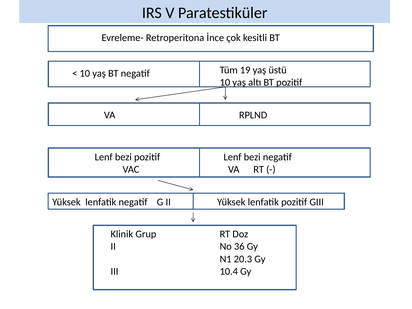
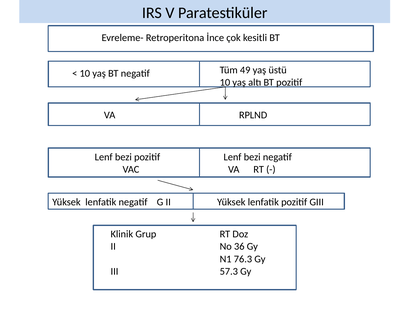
19: 19 -> 49 (245, 70)
20.3: 20.3 -> 76.3 (243, 259)
10.4: 10.4 -> 57.3 (229, 271)
